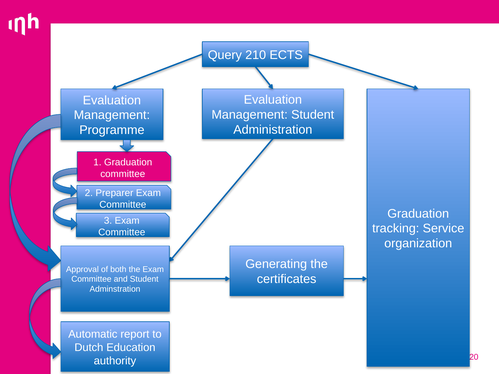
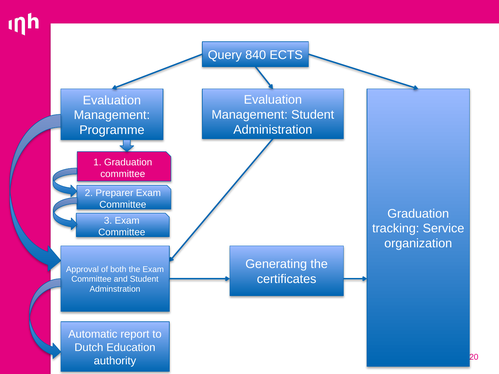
210: 210 -> 840 (256, 55)
